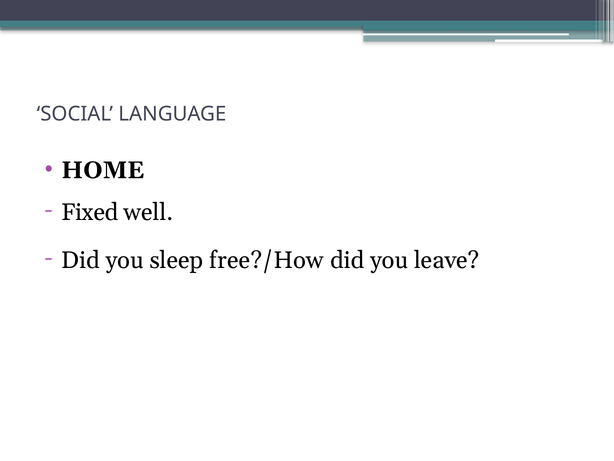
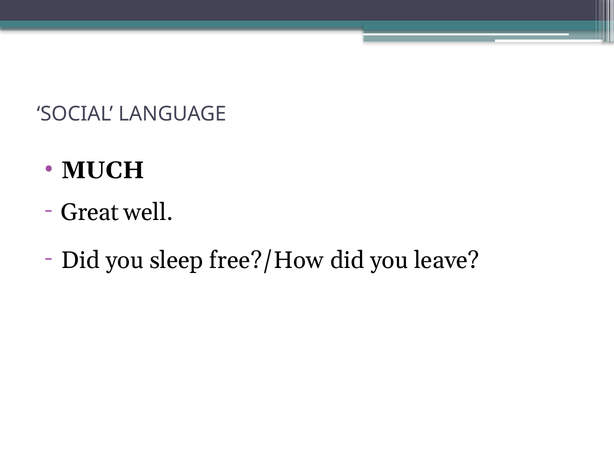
HOME: HOME -> MUCH (103, 170)
Fixed: Fixed -> Great (90, 212)
